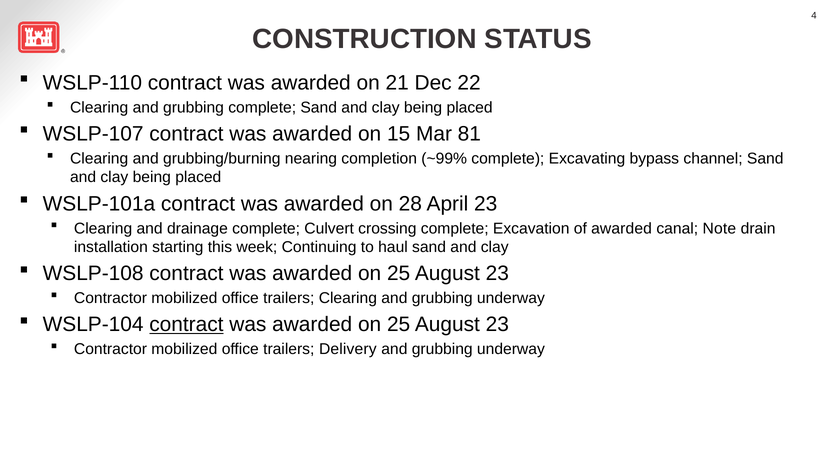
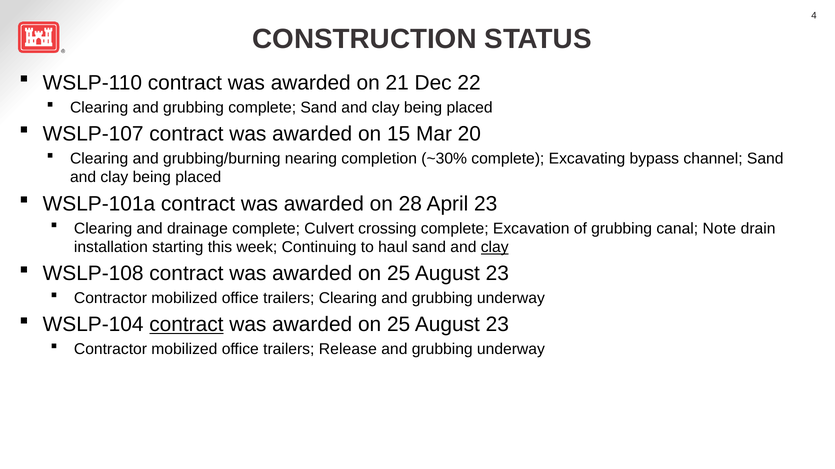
81: 81 -> 20 (469, 134)
~99%: ~99% -> ~30% (444, 159)
of awarded: awarded -> grubbing (622, 229)
clay underline: none -> present (495, 247)
Delivery: Delivery -> Release (348, 350)
